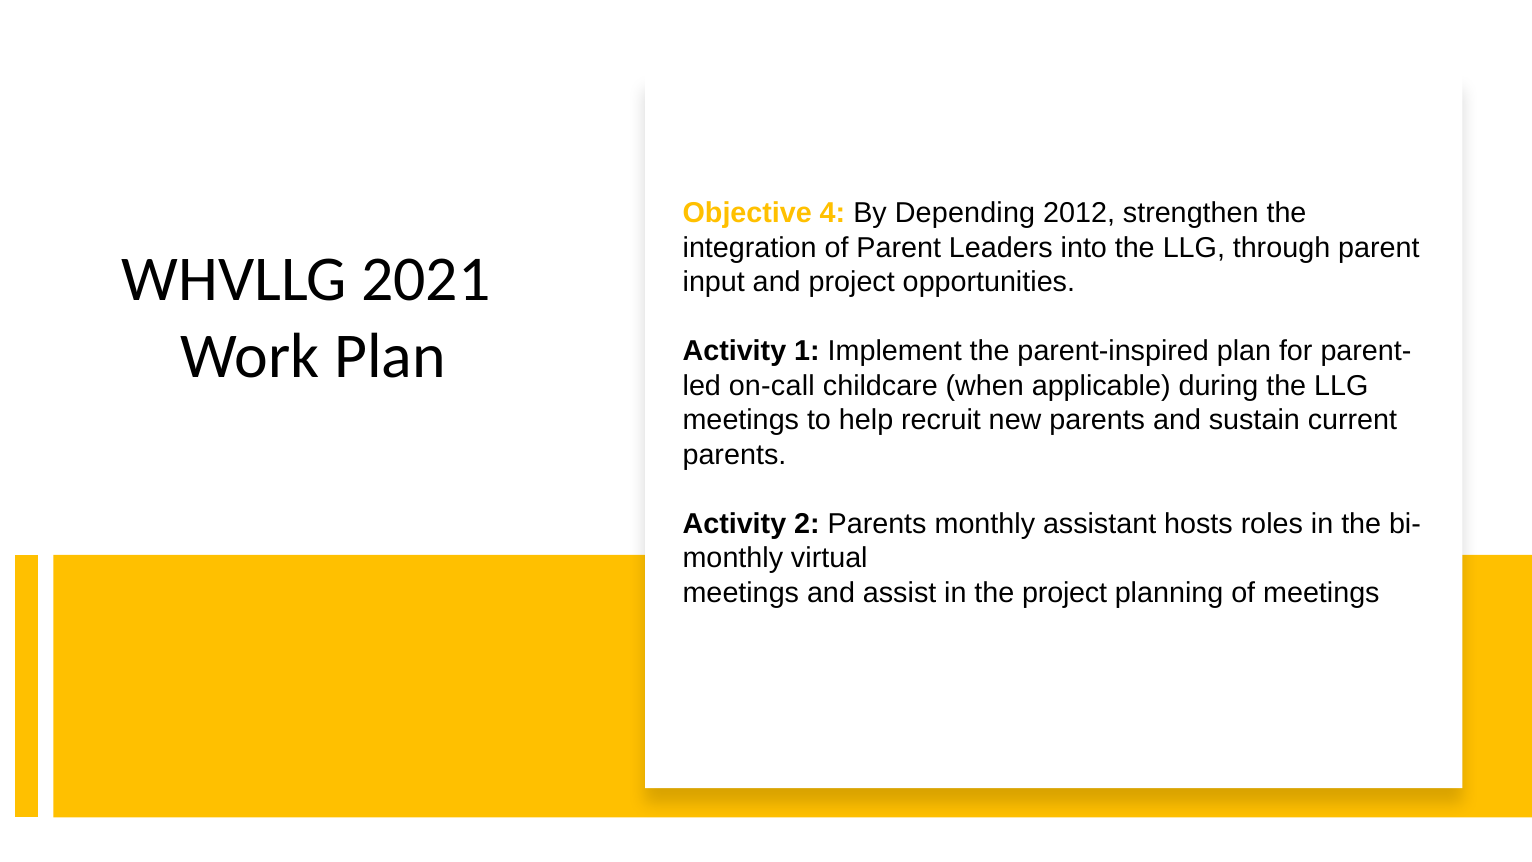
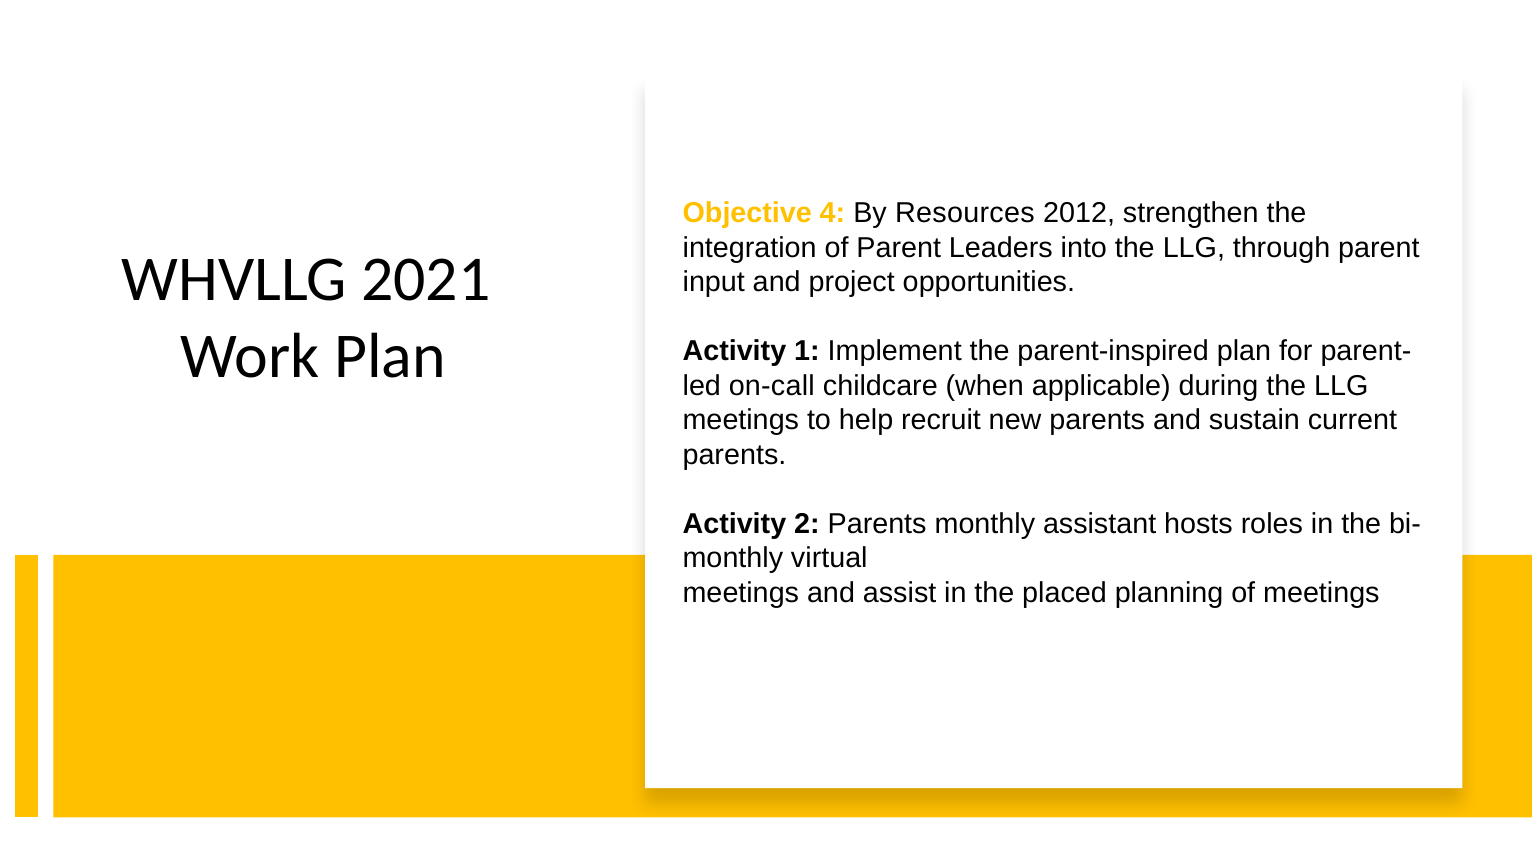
Depending: Depending -> Resources (965, 213)
the project: project -> placed (1065, 592)
